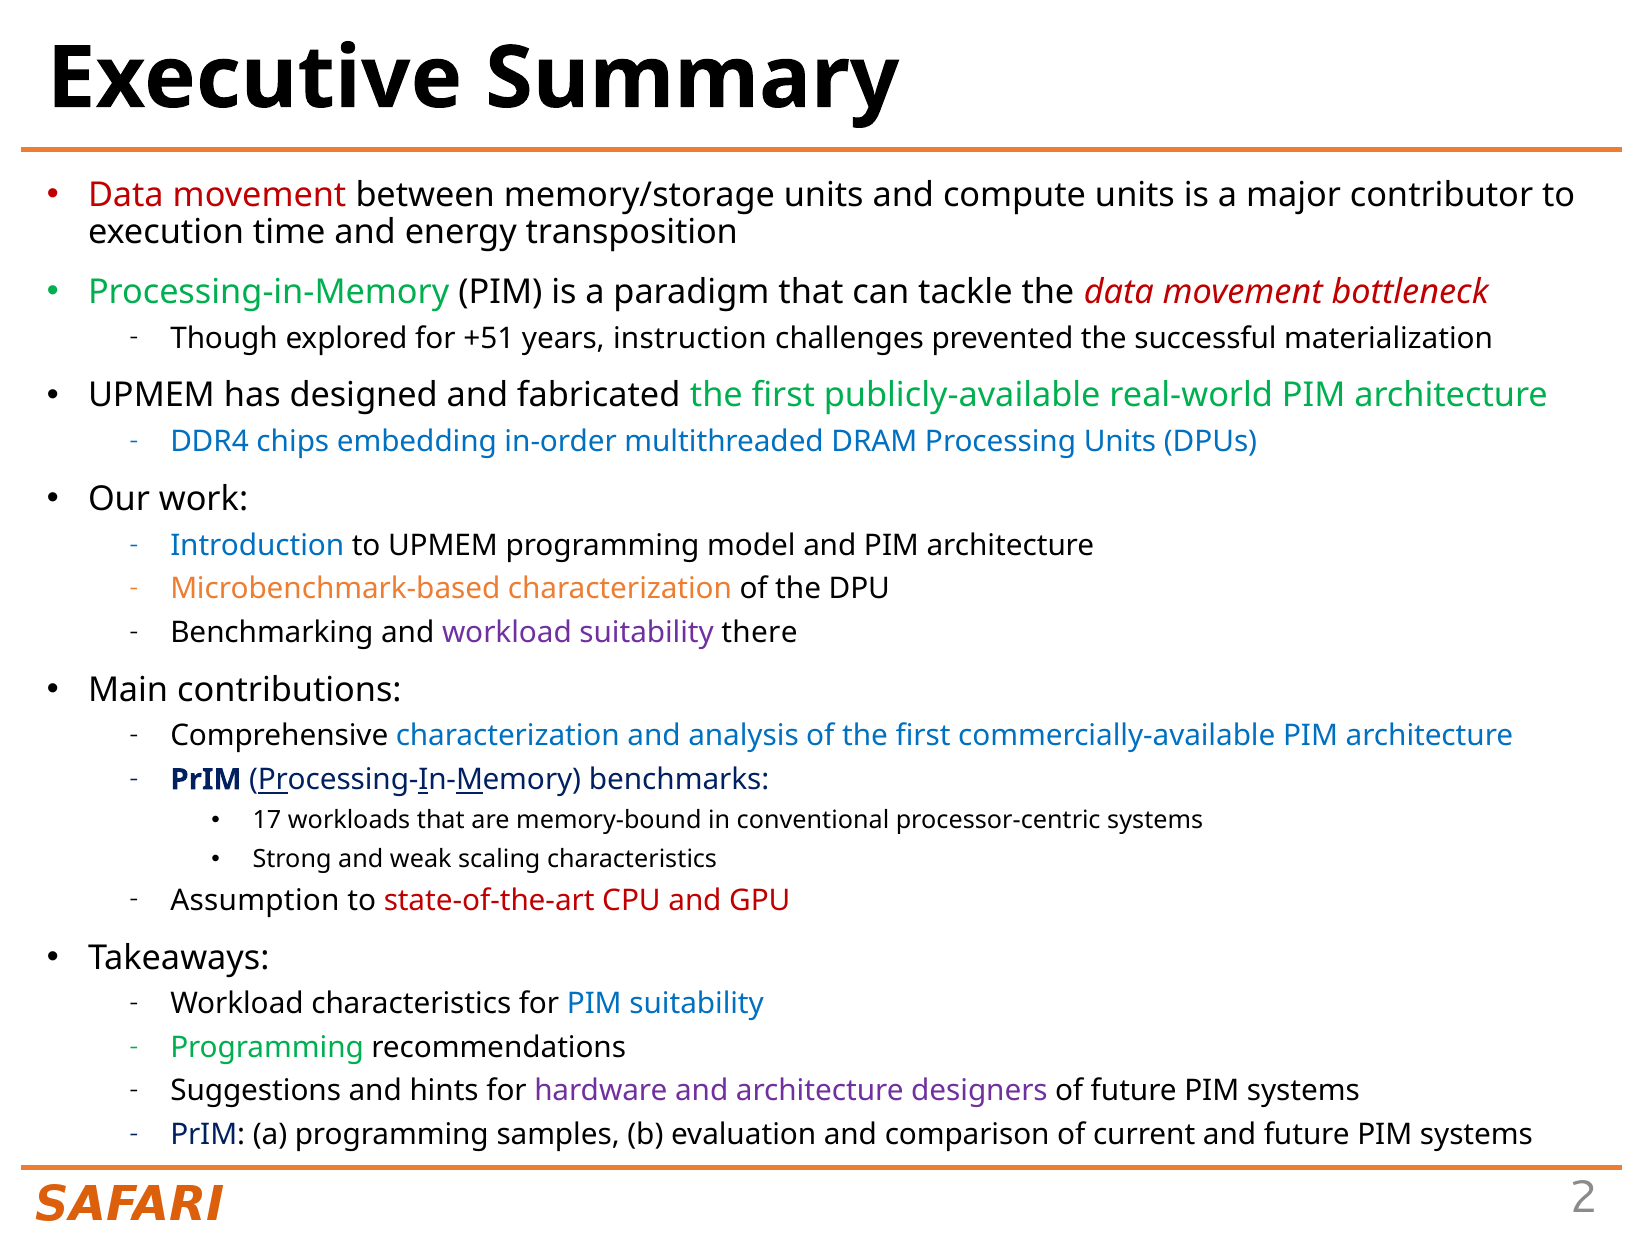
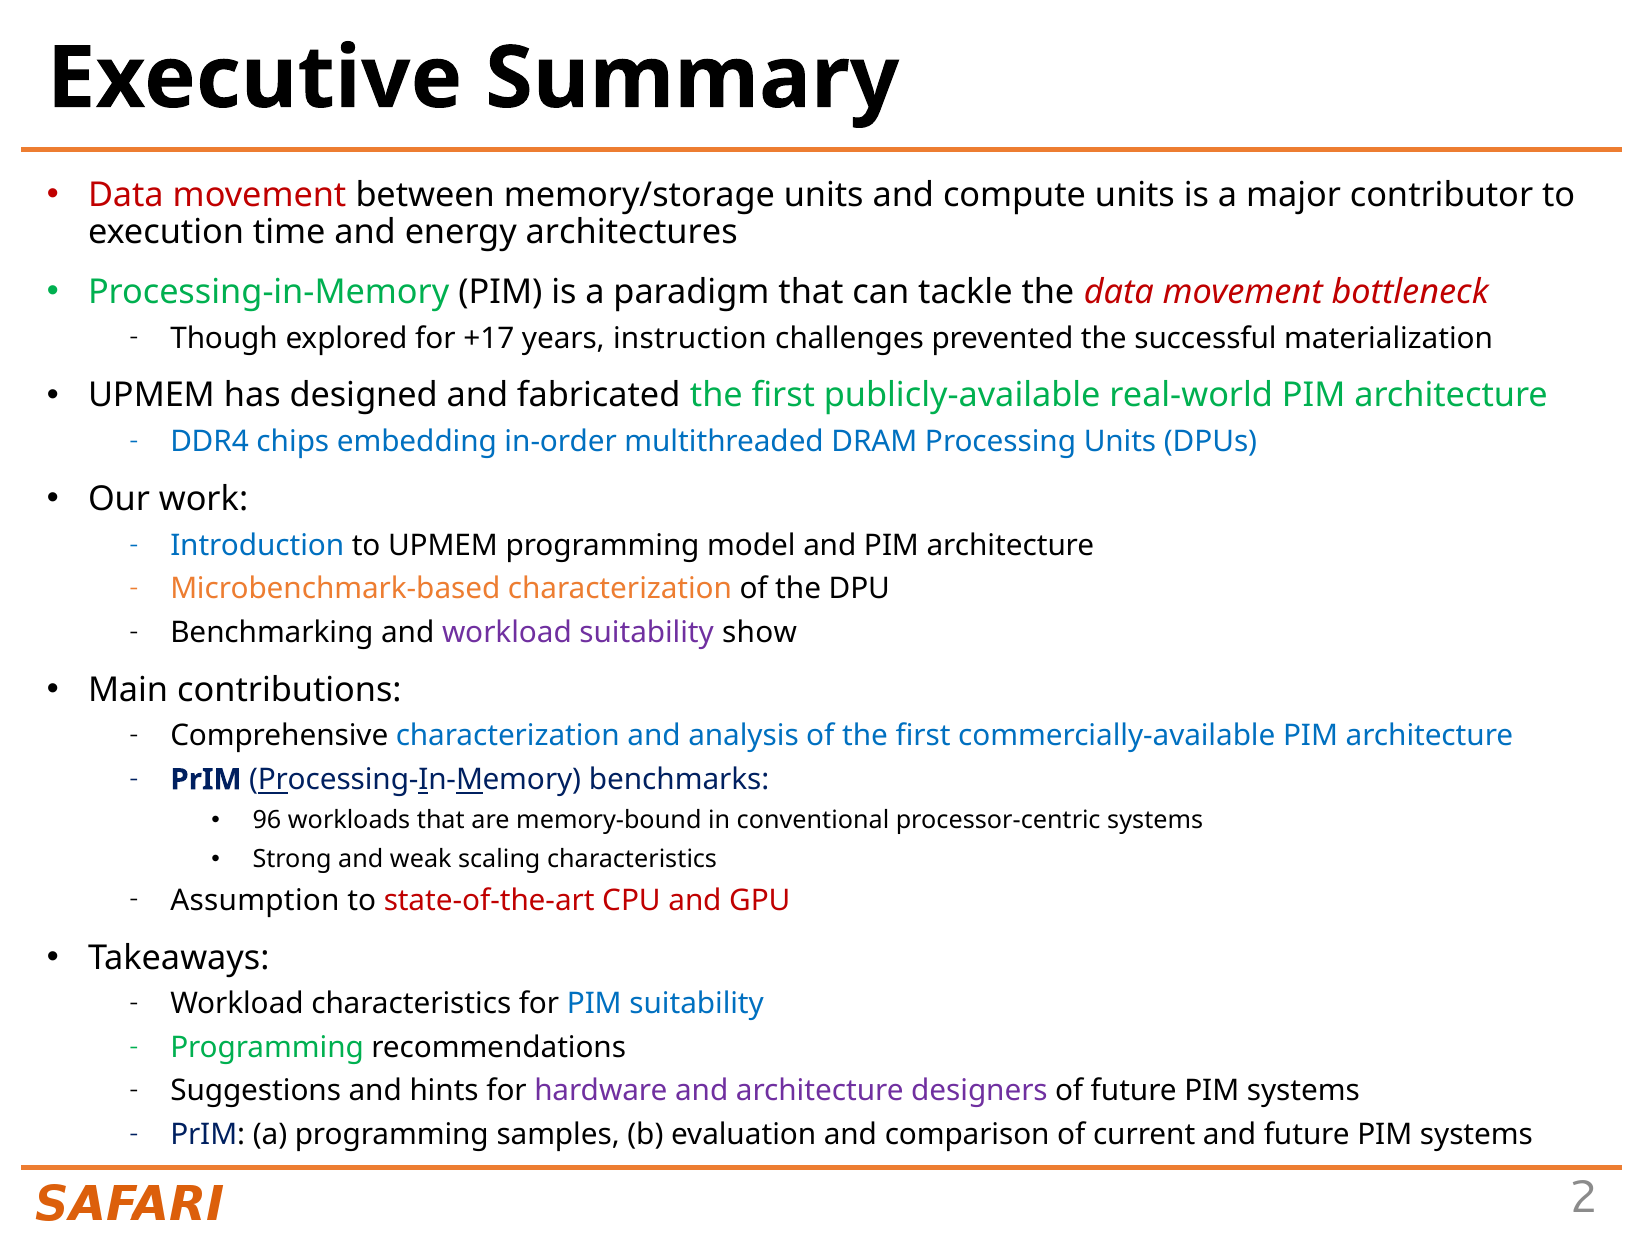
transposition: transposition -> architectures (632, 232)
+51: +51 -> +17 (489, 338)
there: there -> show (759, 632)
17: 17 -> 96 (267, 820)
